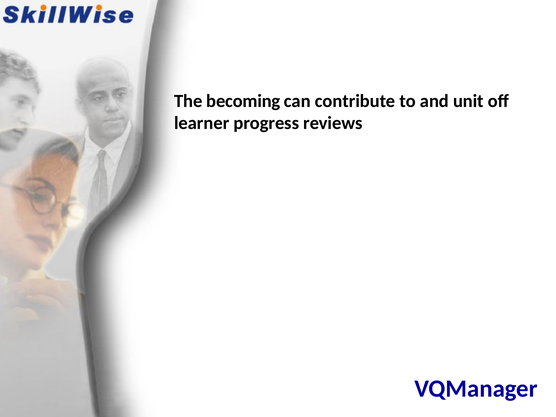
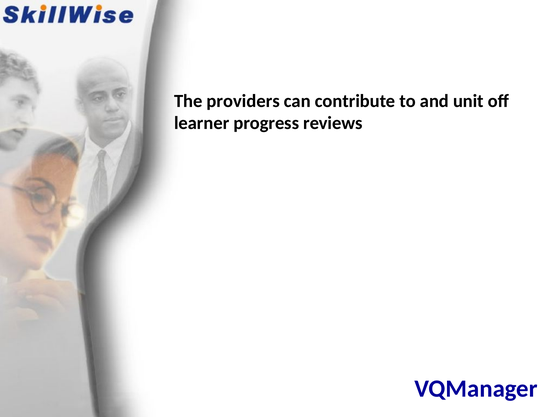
becoming: becoming -> providers (243, 101)
